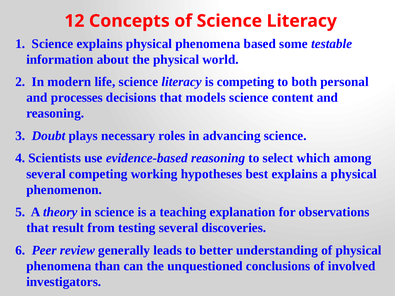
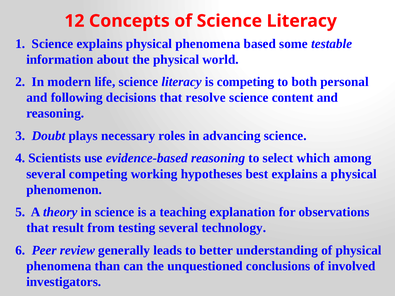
processes: processes -> following (77, 98)
models: models -> resolve (206, 98)
discoveries: discoveries -> technology (234, 228)
